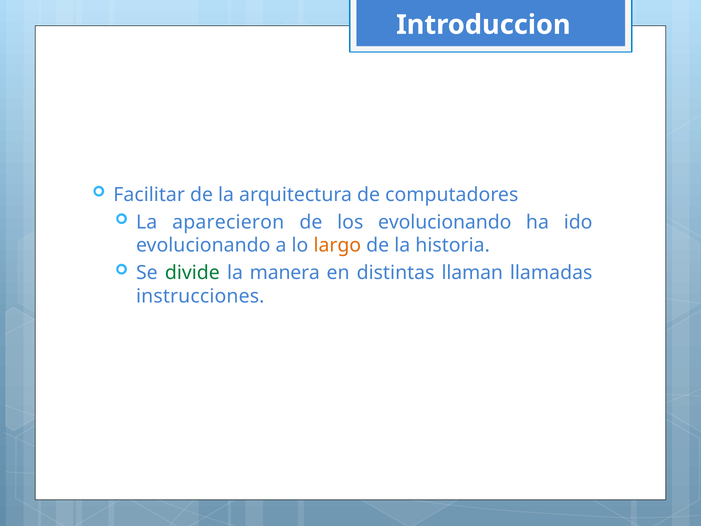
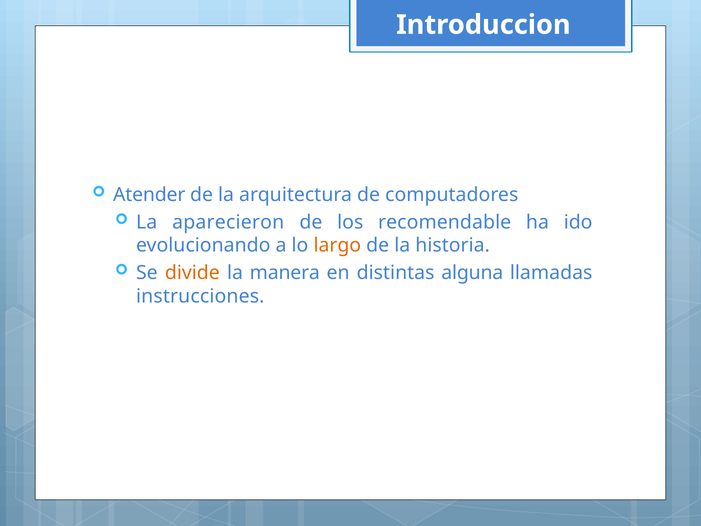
Facilitar: Facilitar -> Atender (149, 195)
los evolucionando: evolucionando -> recomendable (445, 222)
divide colour: green -> orange (192, 273)
llaman: llaman -> alguna (472, 273)
